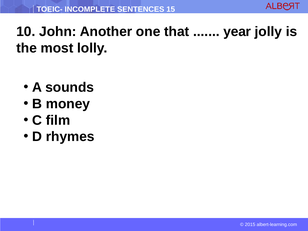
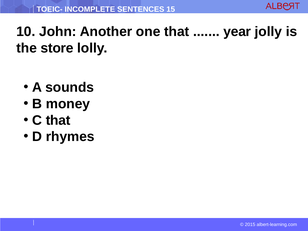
most: most -> store (57, 48)
C film: film -> that (58, 120)
